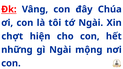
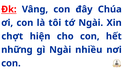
mộng: mộng -> nhiều (89, 50)
